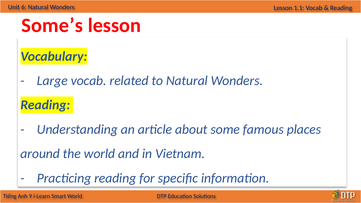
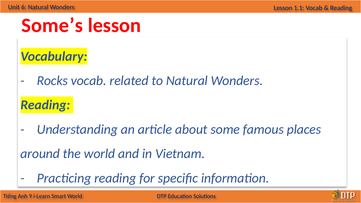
Large: Large -> Rocks (52, 81)
